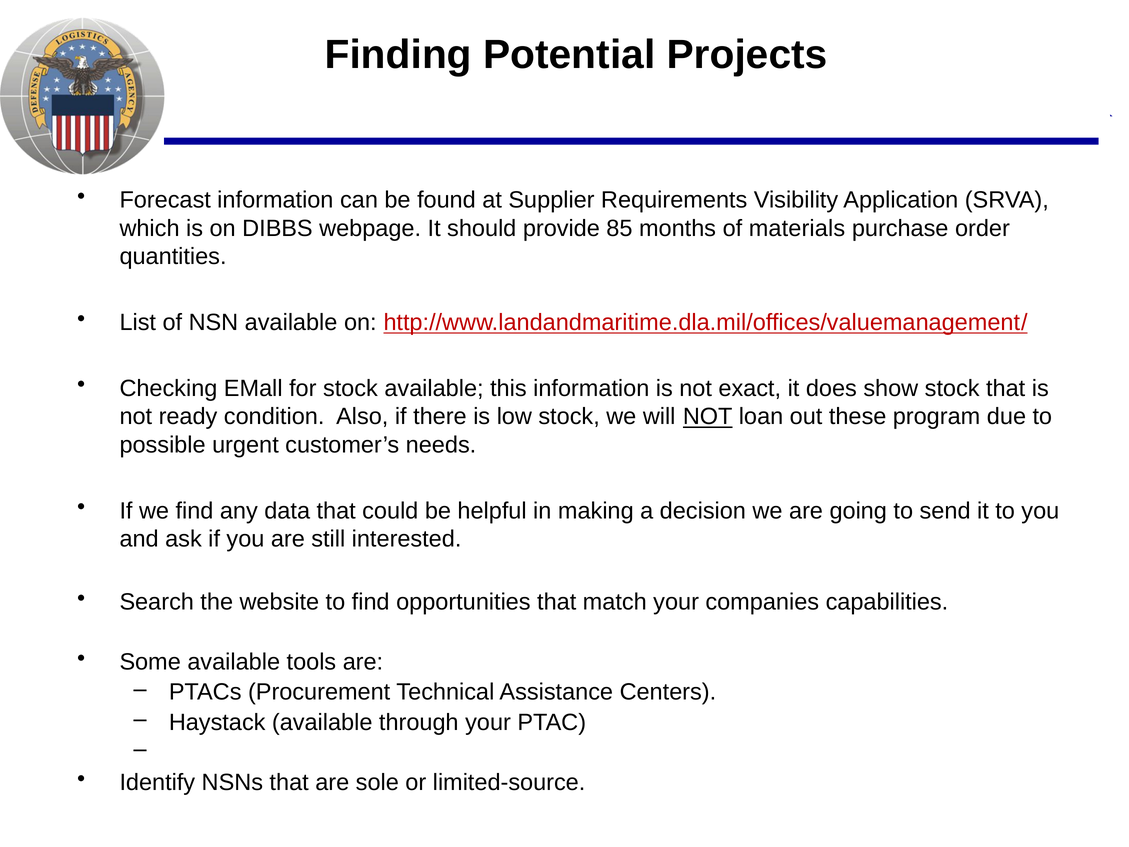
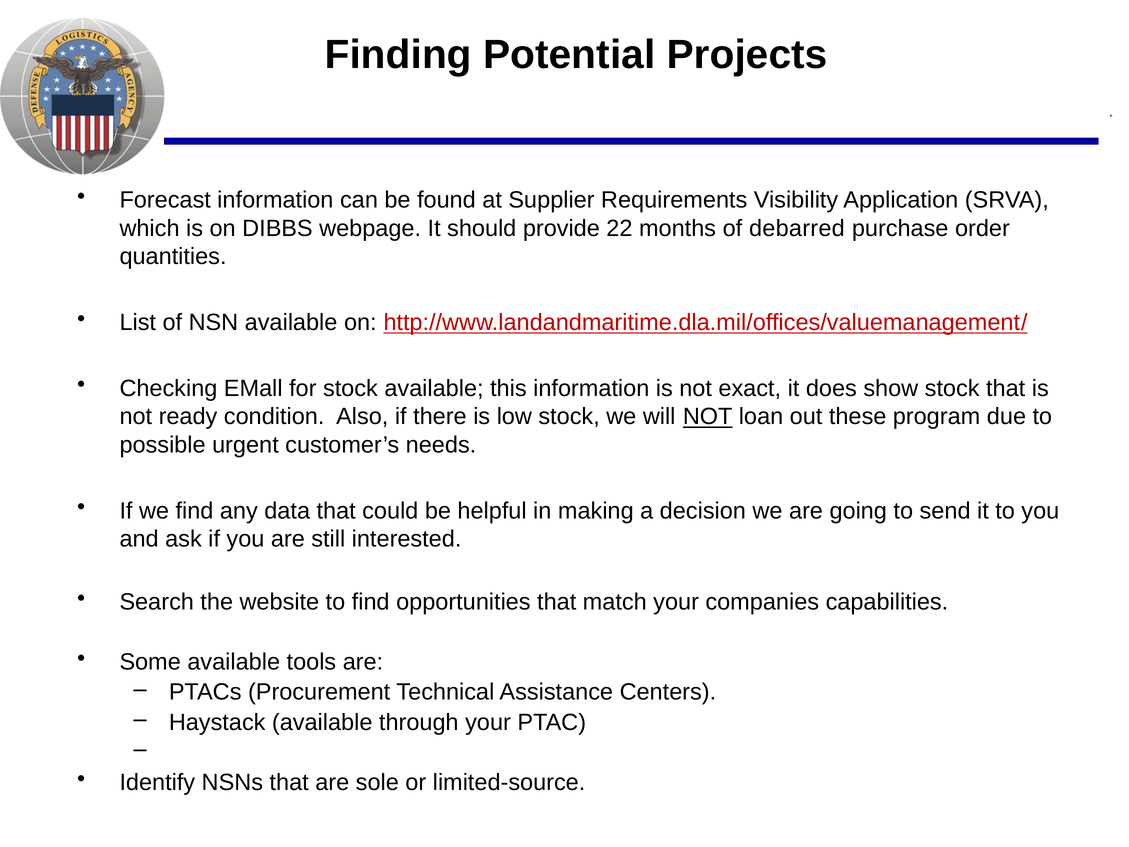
85: 85 -> 22 (619, 228)
materials: materials -> debarred (797, 228)
